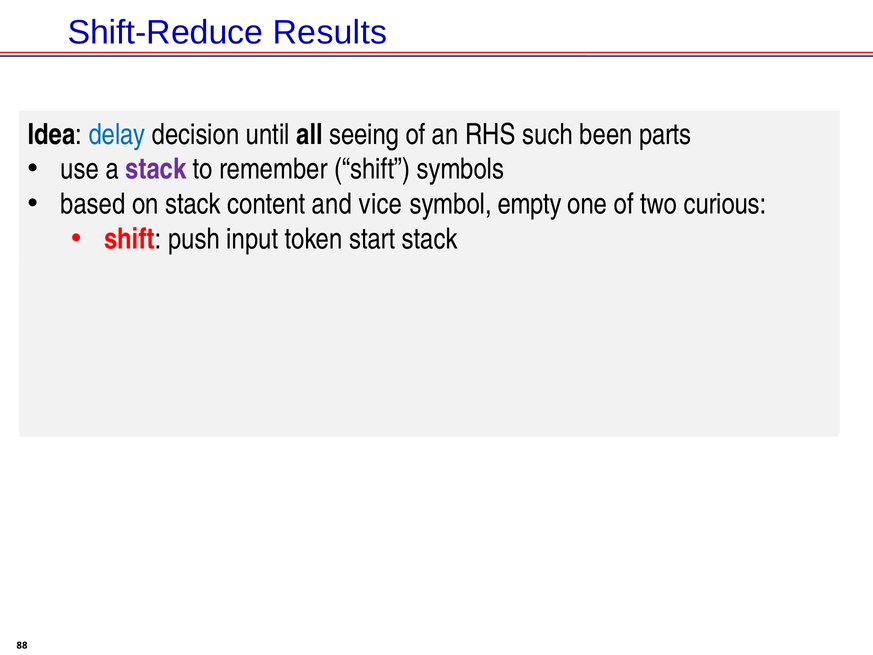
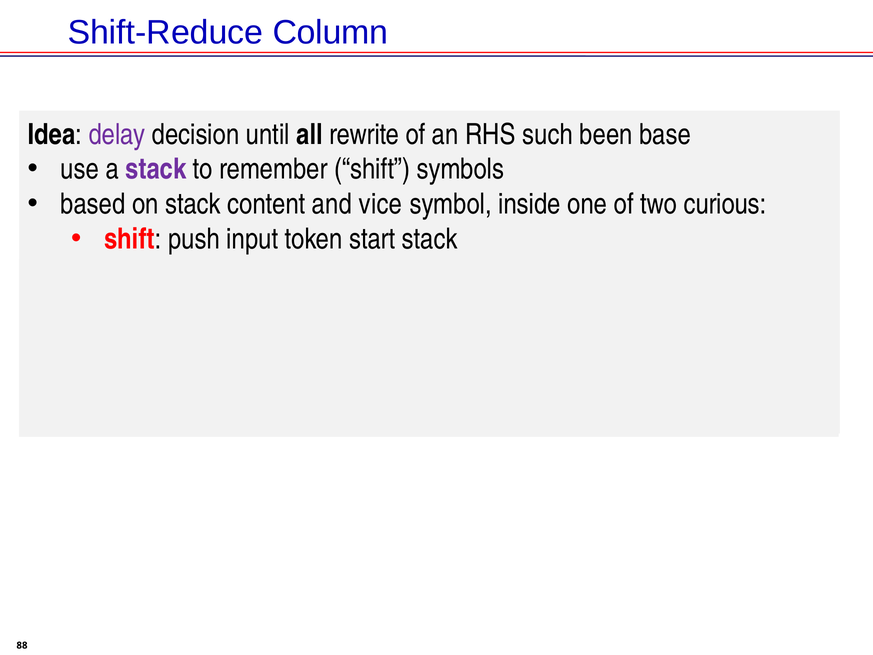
Results: Results -> Column (330, 33)
delay colour: blue -> purple (117, 134)
seeing: seeing -> rewrite (364, 134)
parts: parts -> base (665, 134)
symbol empty: empty -> inside (530, 204)
